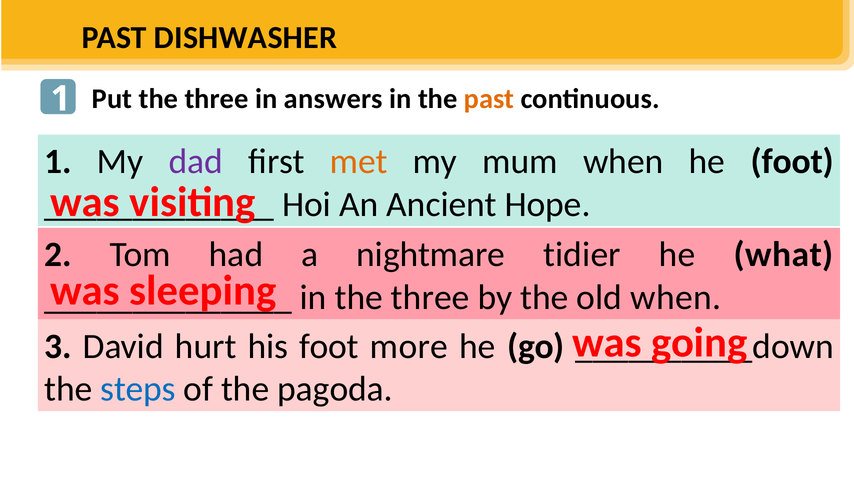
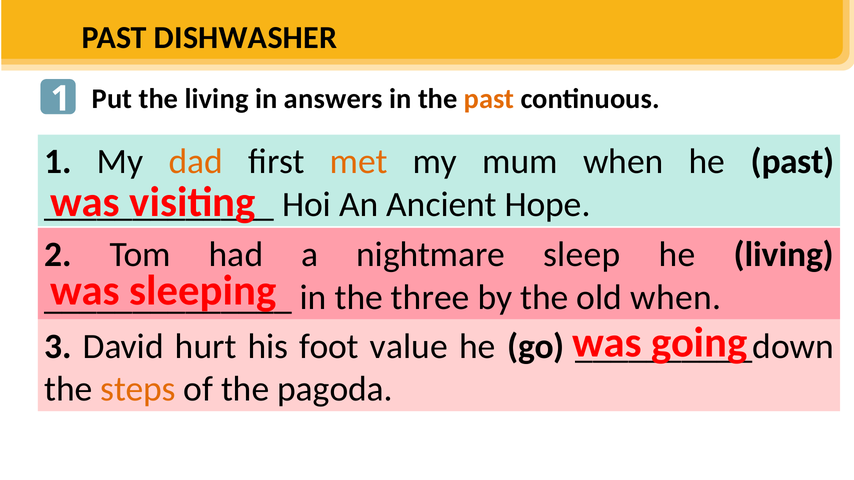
Put the three: three -> living (217, 99)
dad colour: purple -> orange (196, 162)
he foot: foot -> past (793, 162)
tidier: tidier -> sleep (582, 255)
he what: what -> living (784, 255)
more: more -> value (409, 347)
steps colour: blue -> orange (138, 390)
